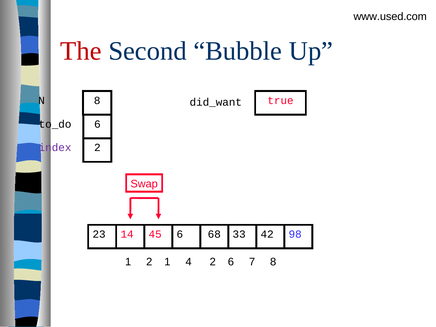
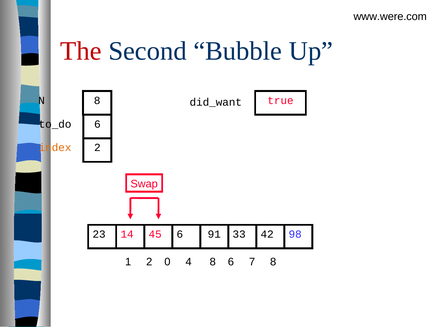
www.used.com: www.used.com -> www.were.com (390, 17)
index colour: purple -> orange (55, 148)
68: 68 -> 91 (214, 234)
2 1: 1 -> 0 (167, 262)
4 2: 2 -> 8 (213, 262)
